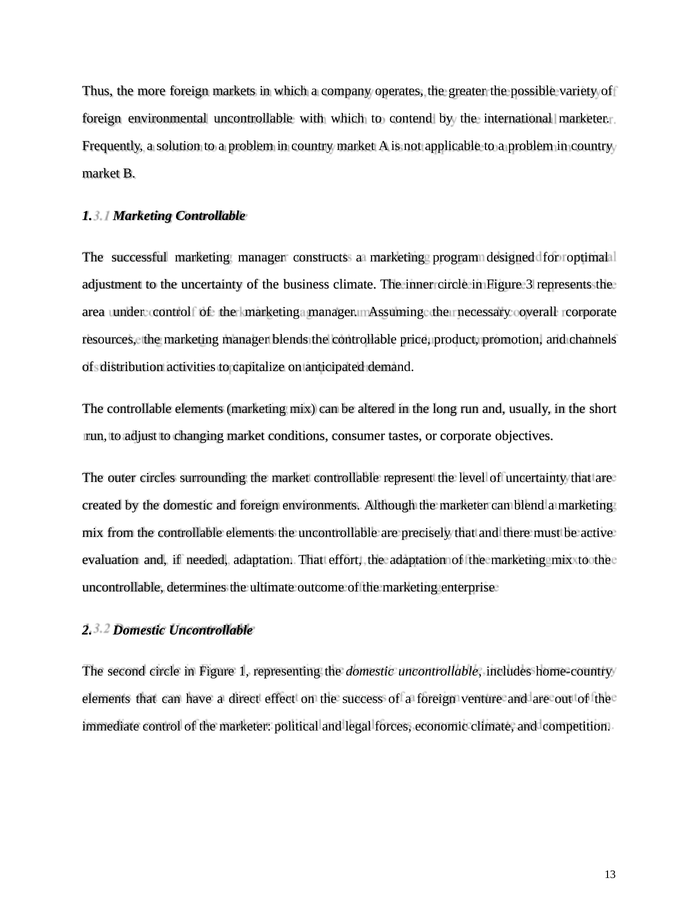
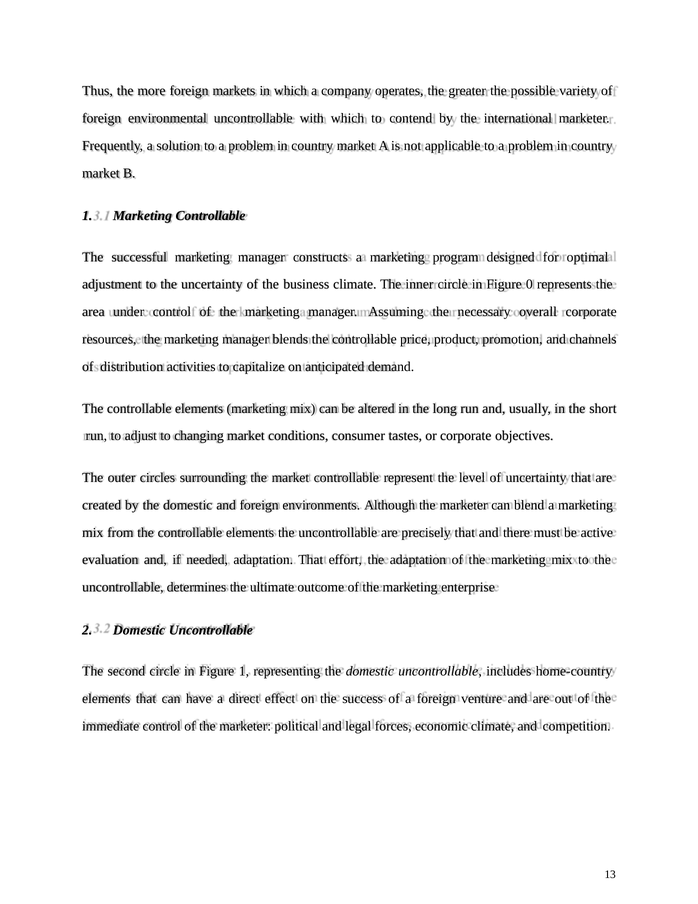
3: 3 -> 0 (529, 284)
